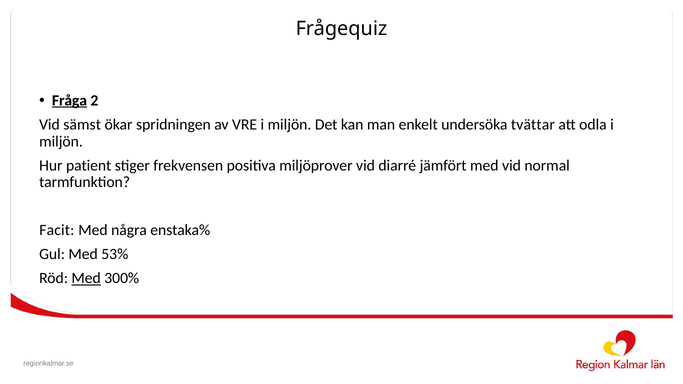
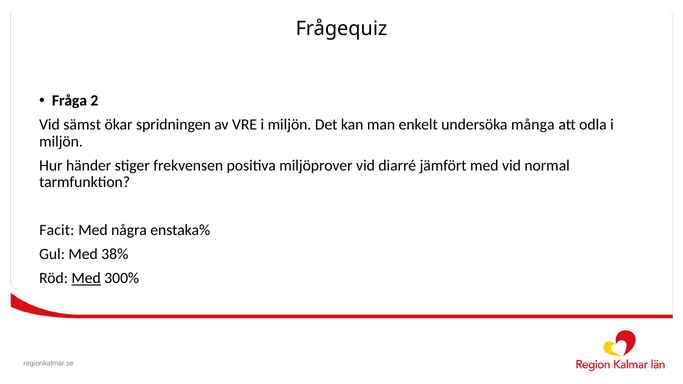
Fråga underline: present -> none (69, 101)
tvättar: tvättar -> många (533, 125)
patient: patient -> händer (89, 165)
53%: 53% -> 38% (115, 254)
